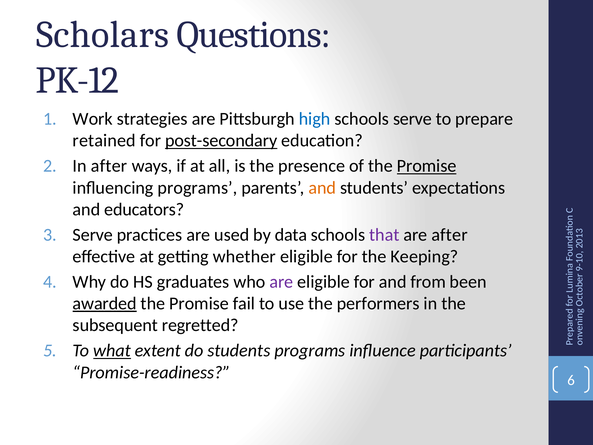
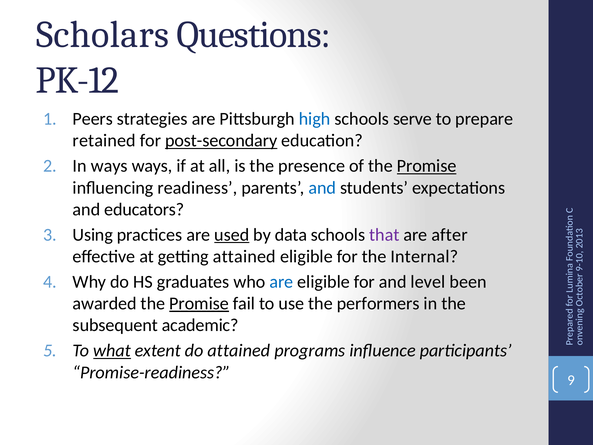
Work: Work -> Peers (93, 119)
In after: after -> ways (109, 166)
influencing programs: programs -> readiness (197, 188)
and colour: orange -> blue (322, 188)
3 Serve: Serve -> Using (93, 235)
used underline: none -> present (232, 235)
getting whether: whether -> attained (244, 256)
Keeping: Keeping -> Internal (424, 256)
are colour: purple -> blue (281, 282)
from: from -> level (428, 282)
awarded underline: present -> none (105, 303)
Promise underline: none -> present (199, 303)
regretted: regretted -> academic (200, 325)
do students: students -> attained (239, 350)
Promise-readiness 6: 6 -> 9 (571, 380)
